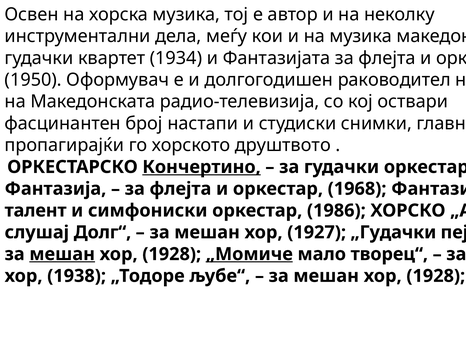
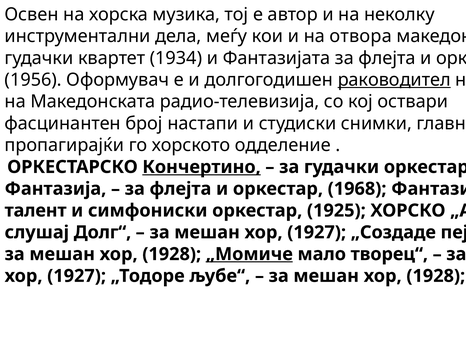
на музика: музика -> отвора (361, 36)
1950: 1950 -> 1956 (33, 80)
раководител underline: none -> present (394, 80)
друштвото: друштвото -> одделение (283, 145)
1986: 1986 -> 1925 (336, 210)
„Гудачки: „Гудачки -> „Создаде (393, 232)
мешан underline: present -> none (62, 254)
1938: 1938 -> 1927 (77, 276)
